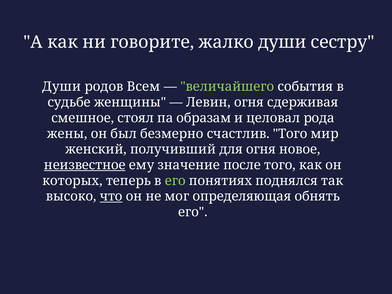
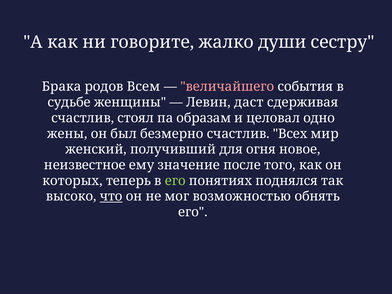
Души: Души -> Брака (62, 87)
величайшего colour: light green -> pink (227, 87)
Левин огня: огня -> даст (249, 102)
смешное: смешное -> счастлив (83, 118)
рода: рода -> одно (319, 118)
счастлив Того: Того -> Всех (290, 134)
неизвестное underline: present -> none (85, 165)
определяющая: определяющая -> возможностью (242, 196)
